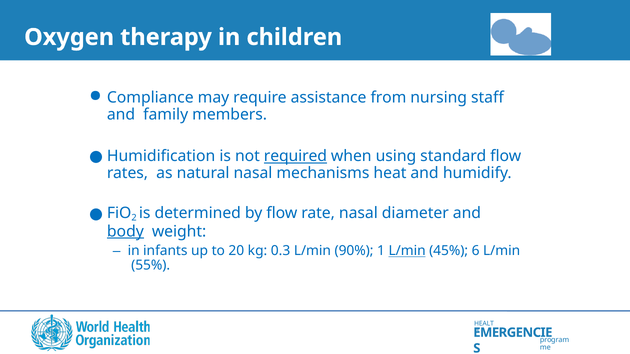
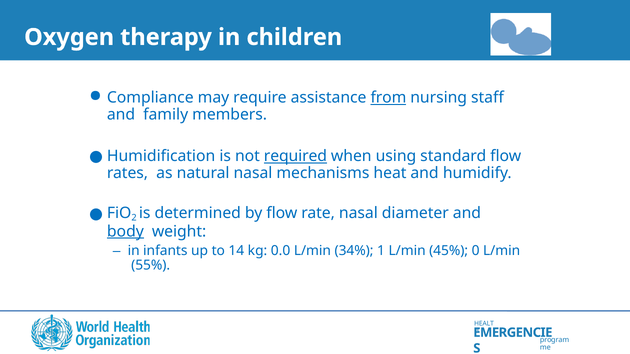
from underline: none -> present (388, 98)
20: 20 -> 14 (236, 251)
0.3: 0.3 -> 0.0 (281, 251)
90%: 90% -> 34% (354, 251)
L/min underline: present -> none (407, 251)
6: 6 -> 0 (476, 251)
